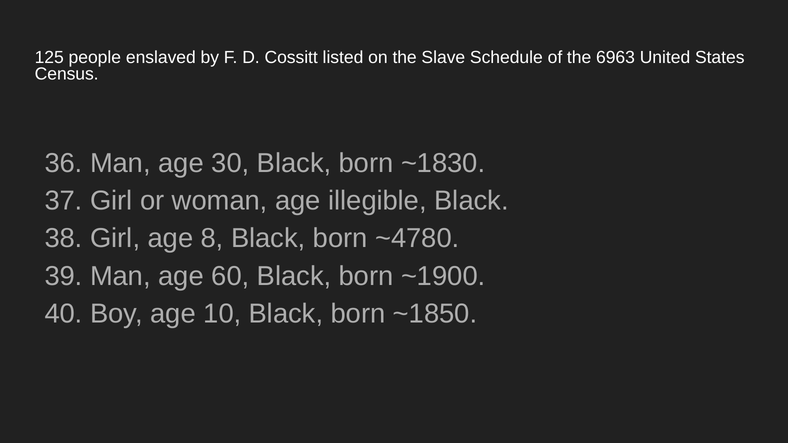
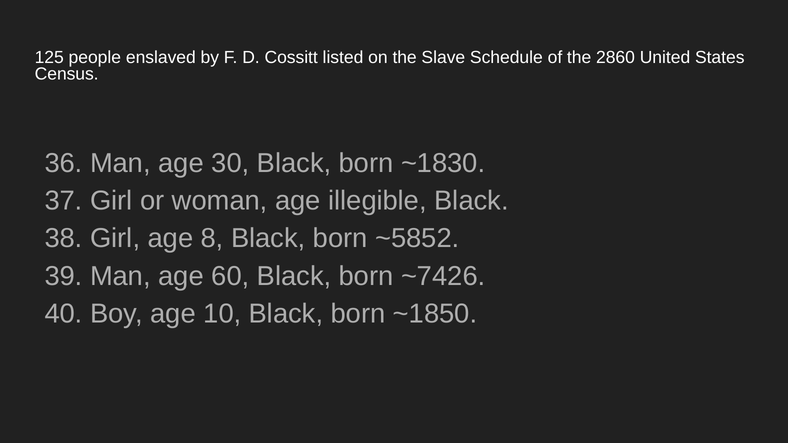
6963: 6963 -> 2860 (616, 57)
~4780: ~4780 -> ~5852 (417, 239)
~1900: ~1900 -> ~7426 (443, 276)
